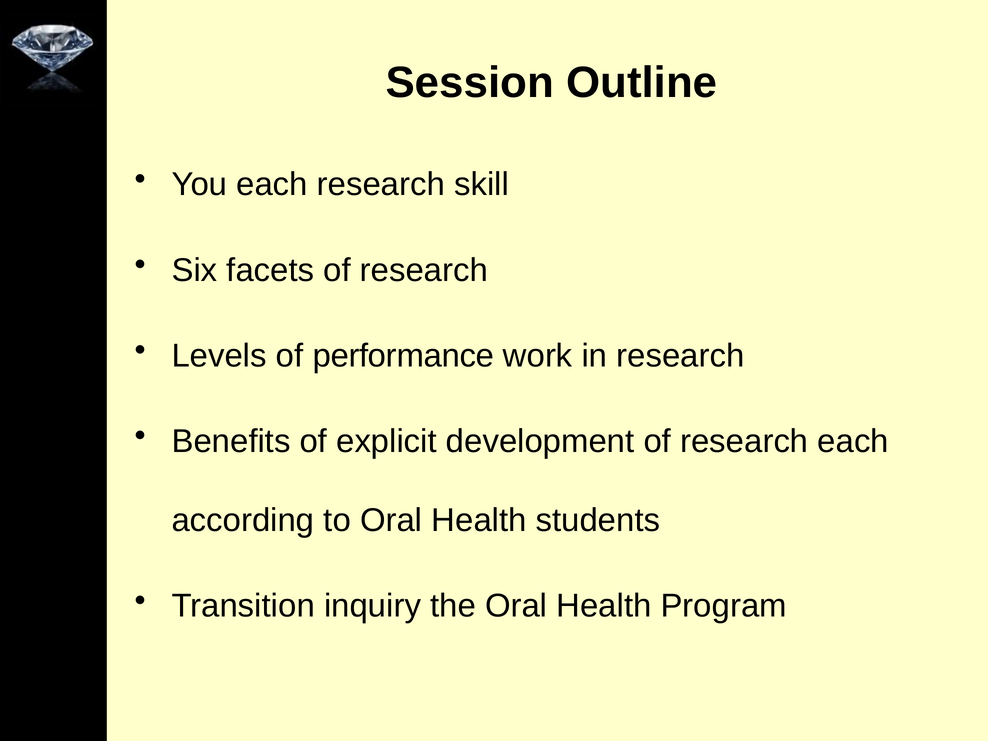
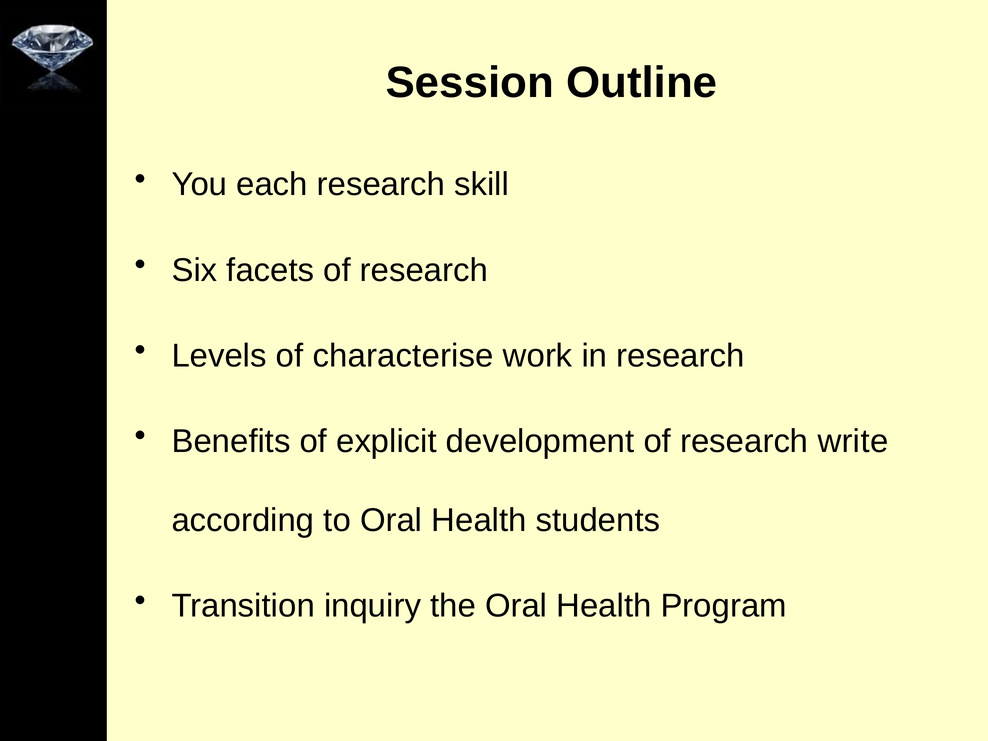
performance: performance -> characterise (403, 356)
research each: each -> write (853, 441)
